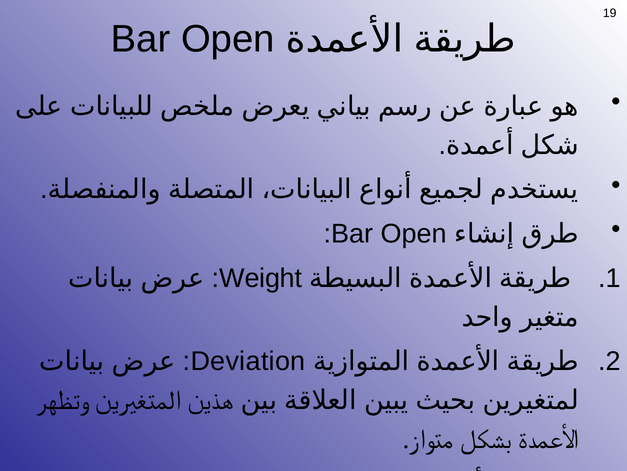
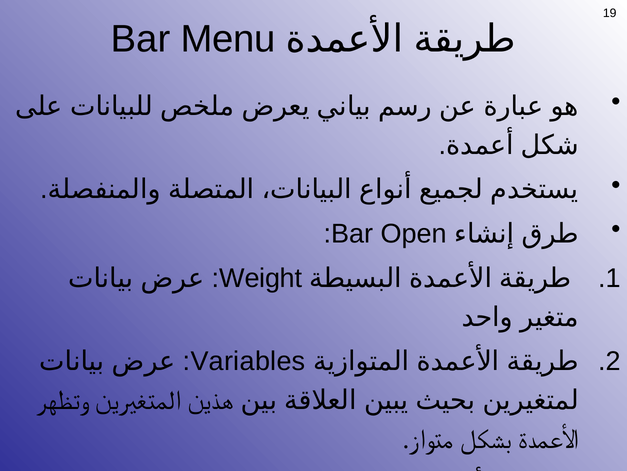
Open: Open -> Menu (228, 39)
Deviation: Deviation -> Variables (248, 361)
